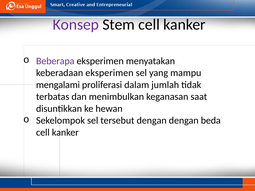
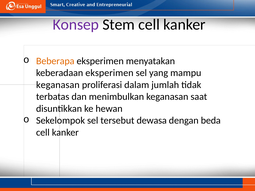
Beberapa colour: purple -> orange (55, 61)
mengalami: mengalami -> keganasan (58, 85)
tersebut dengan: dengan -> dewasa (152, 121)
